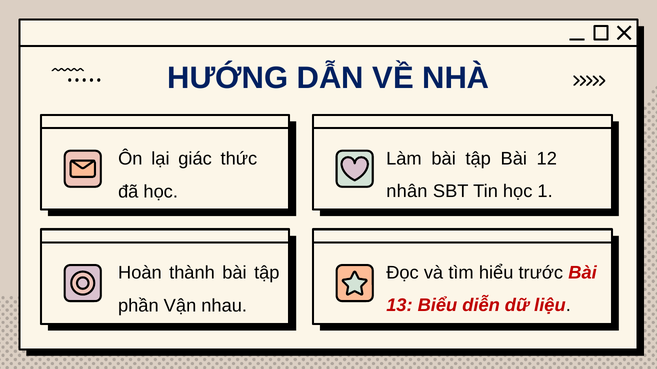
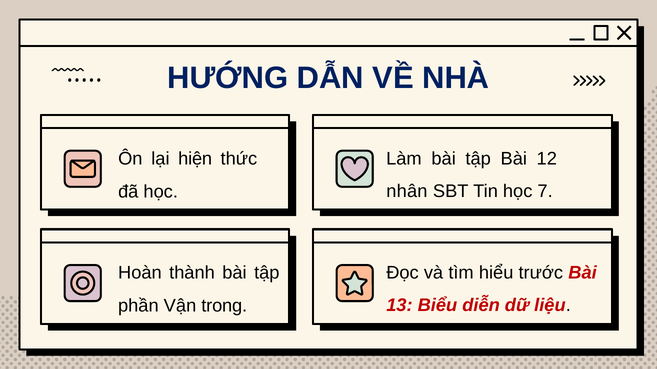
giác: giác -> hiện (195, 159)
1: 1 -> 7 (545, 192)
nhau: nhau -> trong (224, 306)
